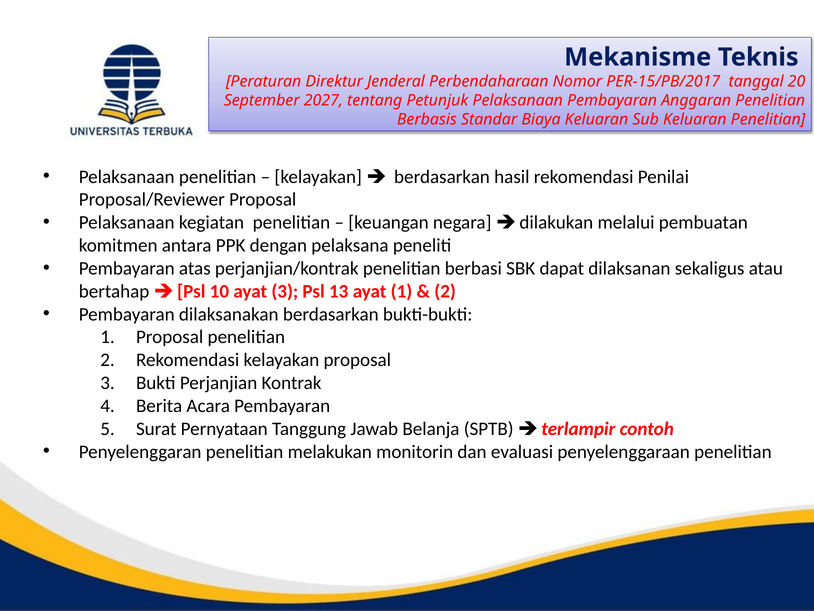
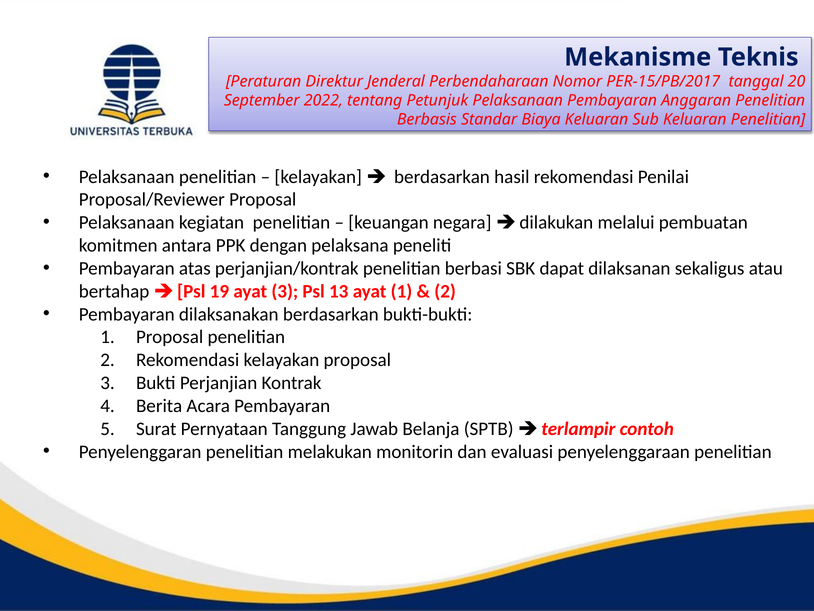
2027: 2027 -> 2022 (323, 100)
10: 10 -> 19 (219, 291)
